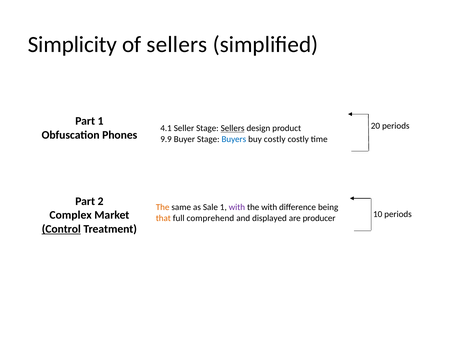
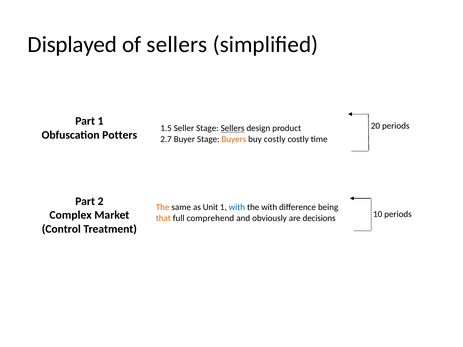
Simplicity: Simplicity -> Displayed (72, 44)
4.1: 4.1 -> 1.5 (166, 128)
Phones: Phones -> Potters (120, 135)
9.9: 9.9 -> 2.7 (166, 139)
Buyers colour: blue -> orange (234, 139)
Sale: Sale -> Unit (210, 207)
with colour: purple -> blue (237, 207)
displayed: displayed -> obviously (270, 218)
producer: producer -> decisions (319, 218)
Control underline: present -> none (61, 229)
